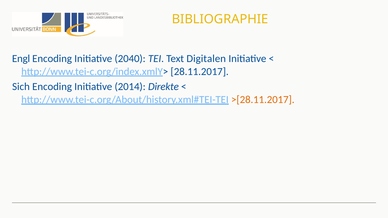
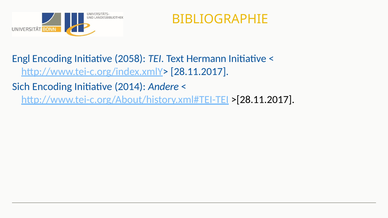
2040: 2040 -> 2058 (130, 59)
Digitalen: Digitalen -> Hermann (206, 59)
Direkte: Direkte -> Andere (163, 87)
>[28.11.2017 colour: orange -> black (263, 100)
